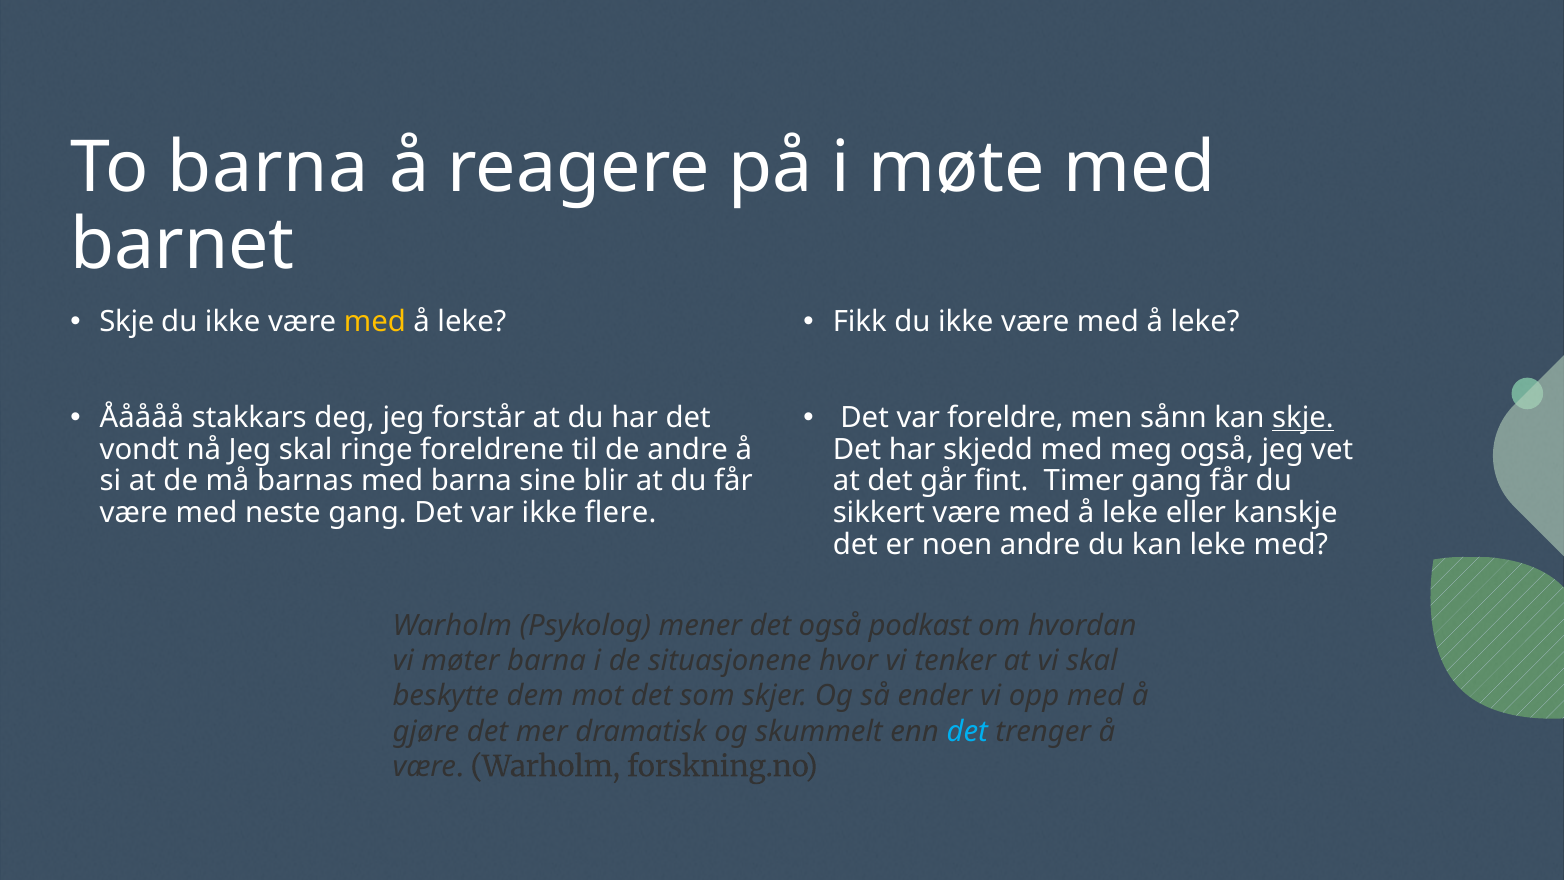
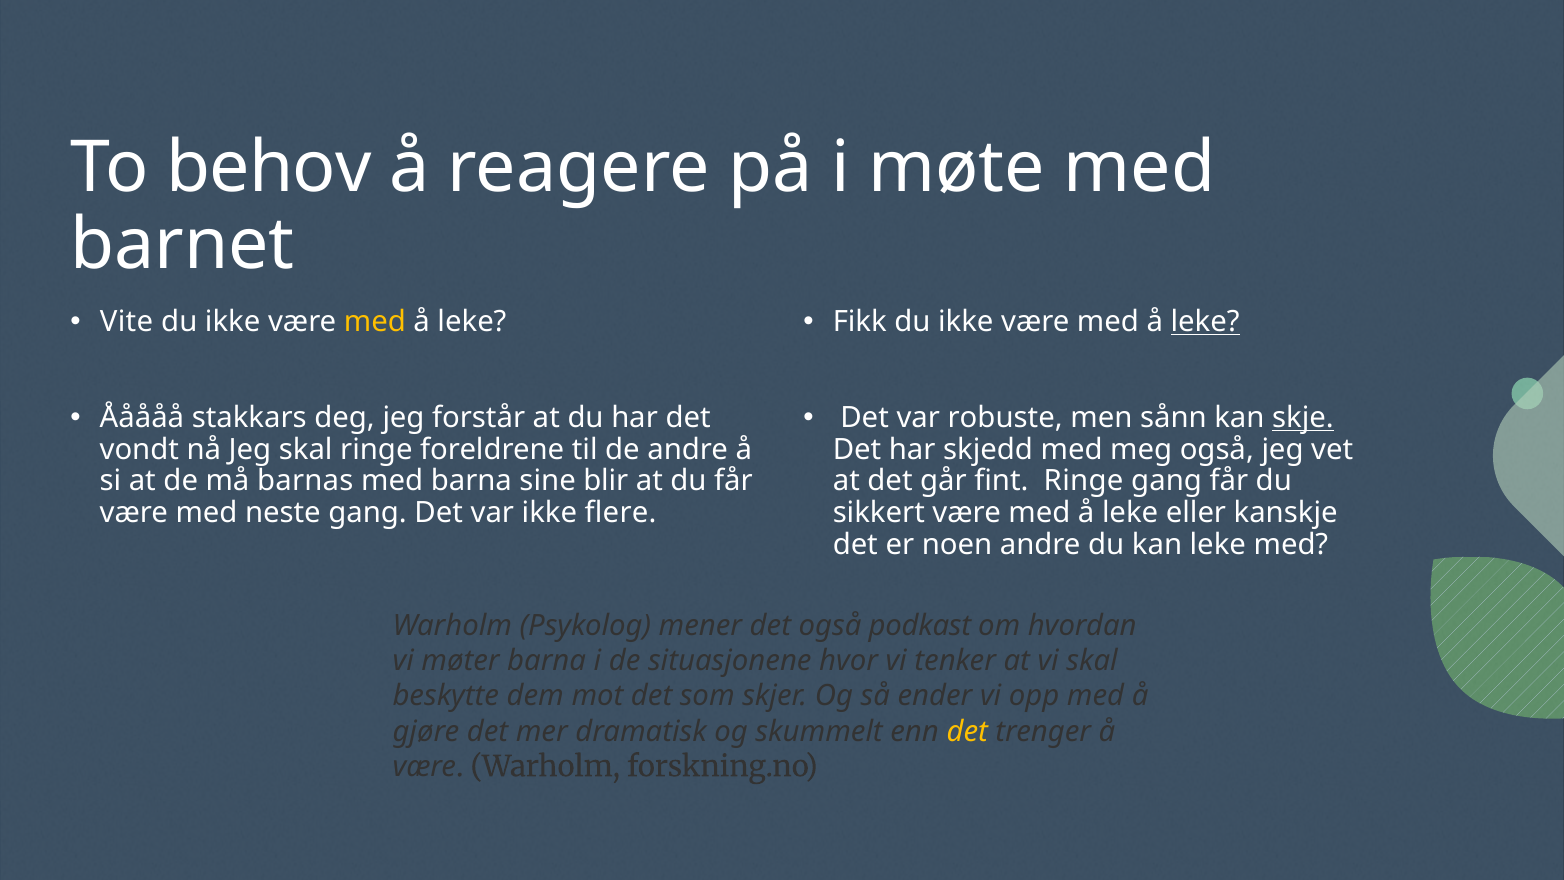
To barna: barna -> behov (269, 167)
Skje: Skje -> Vite (127, 322)
leke underline: none -> present (1205, 322)
foreldre: foreldre -> robuste (1005, 418)
fint Timer: Timer -> Ringe (1084, 481)
det colour: light blue -> yellow (967, 731)
